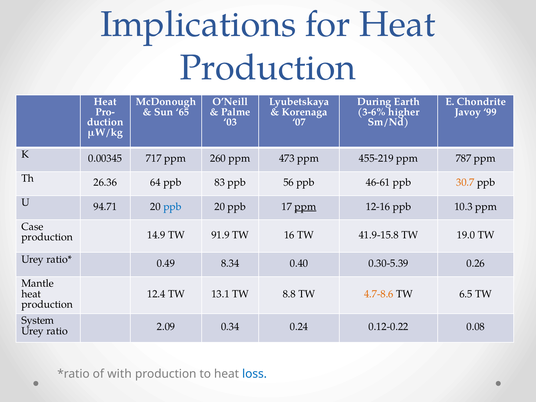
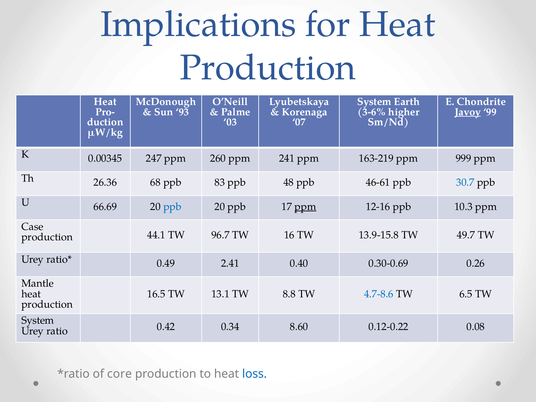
During: During -> System (374, 102)
65: 65 -> 93 (183, 112)
Javoy underline: none -> present (468, 112)
717: 717 -> 247 (154, 158)
473: 473 -> 241 (287, 158)
455-219: 455-219 -> 163-219 (376, 158)
787: 787 -> 999 (464, 158)
64: 64 -> 68 (156, 183)
56: 56 -> 48 (289, 183)
30.7 colour: orange -> blue (465, 183)
94.71: 94.71 -> 66.69 (105, 207)
14.9: 14.9 -> 44.1 (156, 235)
91.9: 91.9 -> 96.7 (221, 235)
41.9-15.8: 41.9-15.8 -> 13.9-15.8 (379, 235)
19.0: 19.0 -> 49.7 (466, 235)
8.34: 8.34 -> 2.41 (230, 263)
0.30-5.39: 0.30-5.39 -> 0.30-0.69 (388, 263)
12.4: 12.4 -> 16.5 (156, 294)
4.7-8.6 colour: orange -> blue (379, 294)
2.09: 2.09 -> 0.42 (166, 327)
0.24: 0.24 -> 8.60 (299, 327)
with: with -> core (119, 374)
